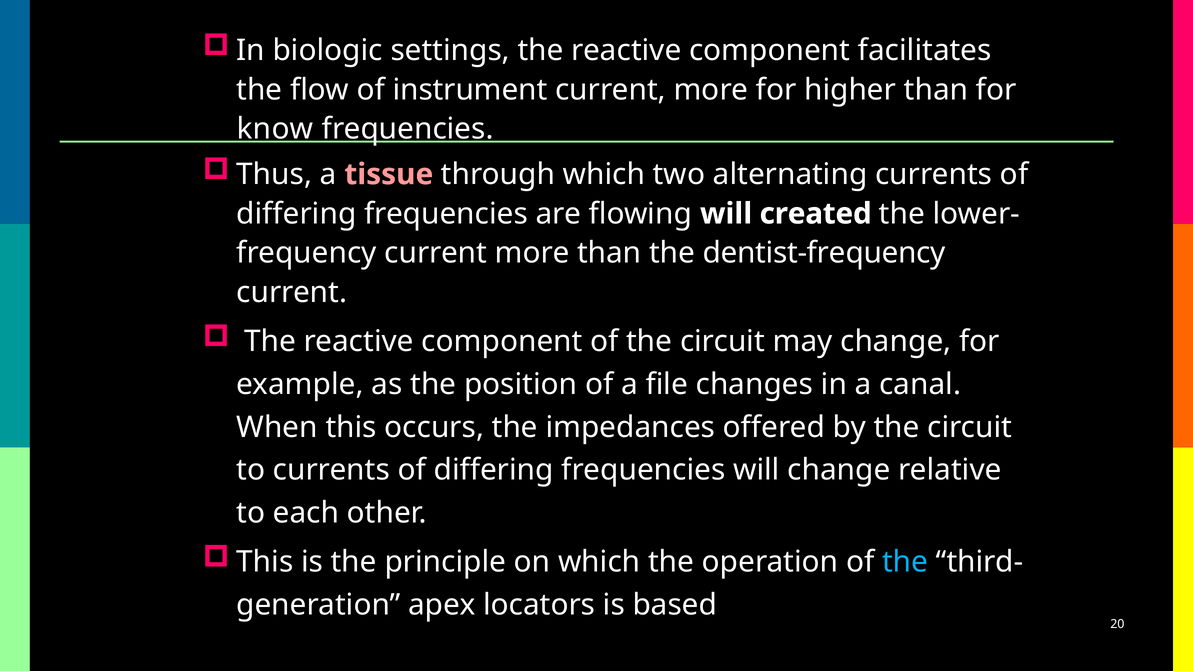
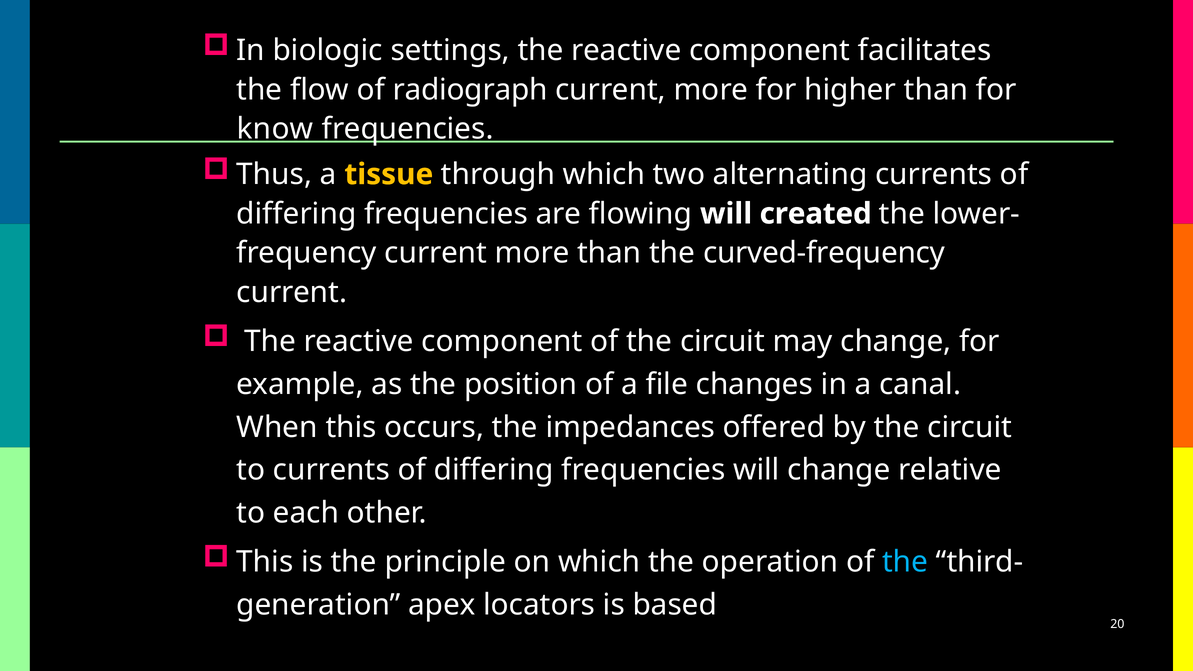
instrument: instrument -> radiograph (470, 90)
tissue colour: pink -> yellow (389, 174)
dentist-frequency: dentist-frequency -> curved-frequency (824, 253)
